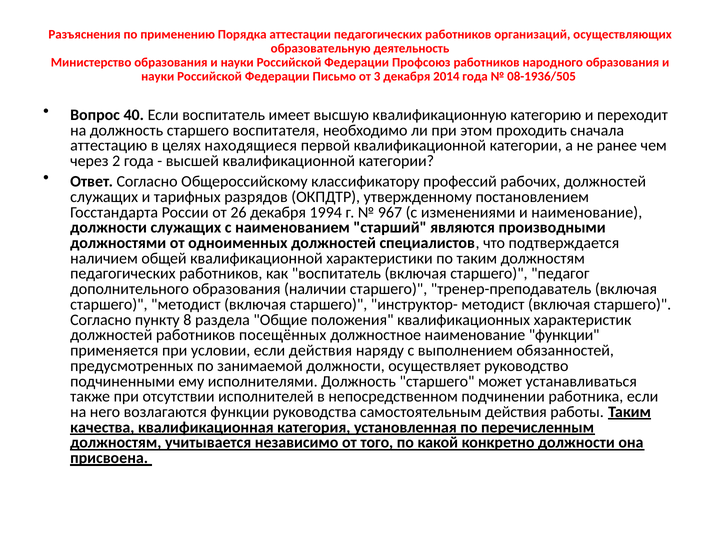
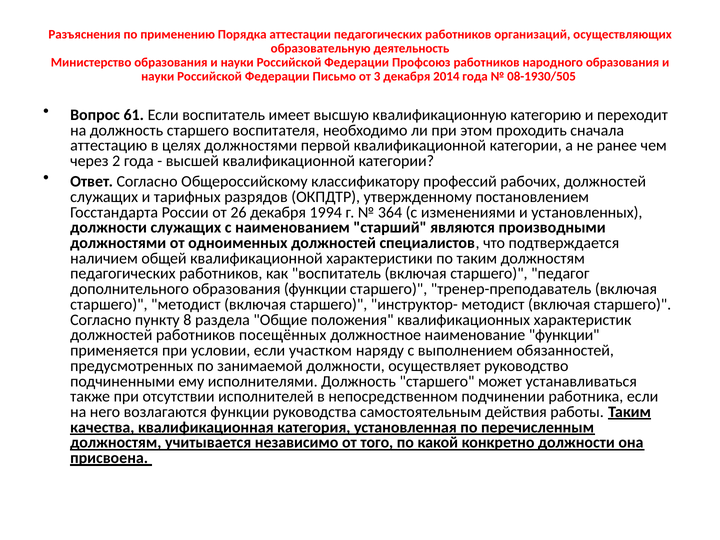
08-1936/505: 08-1936/505 -> 08-1930/505 (542, 77)
40: 40 -> 61 (134, 115)
целях находящиеся: находящиеся -> должностями (251, 146)
967: 967 -> 364 (390, 212)
и наименование: наименование -> установленных (587, 212)
образования наличии: наличии -> функции (315, 289)
если действия: действия -> участком (320, 351)
